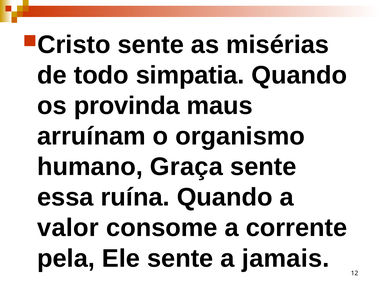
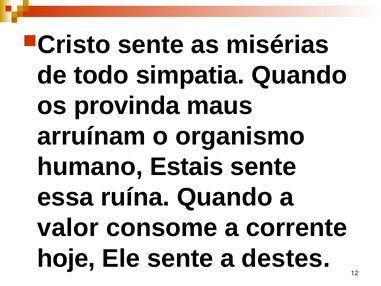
Graça: Graça -> Estais (187, 167)
pela: pela -> hoje (66, 258)
jamais: jamais -> destes (286, 258)
